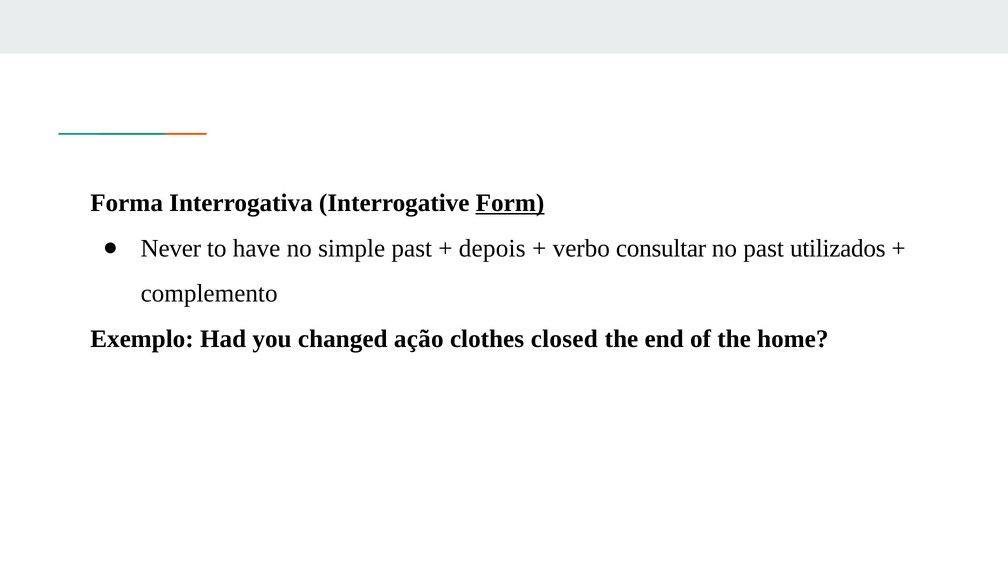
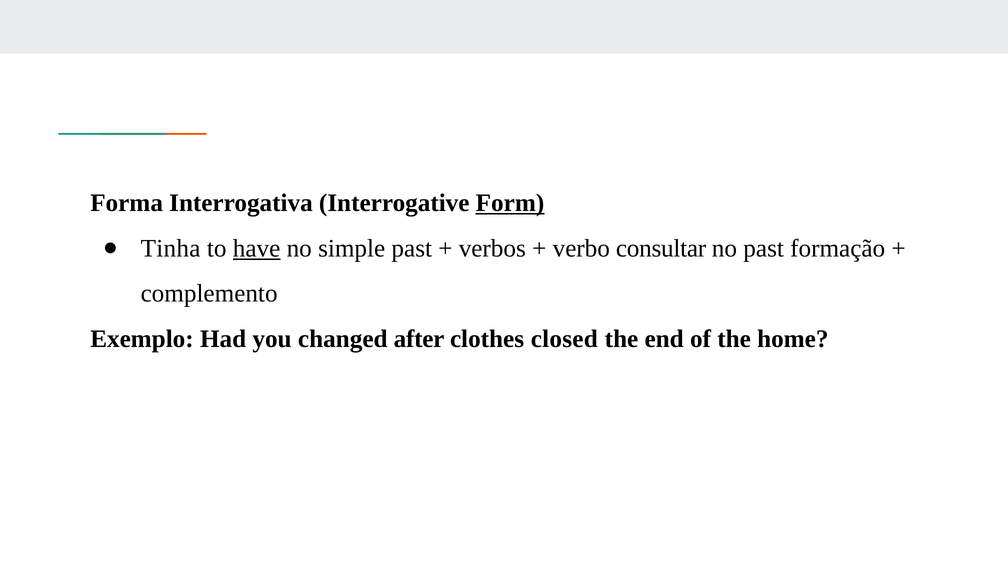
Never: Never -> Tinha (171, 248)
have underline: none -> present (257, 248)
depois: depois -> verbos (492, 248)
utilizados: utilizados -> formação (838, 248)
ação: ação -> after (419, 339)
